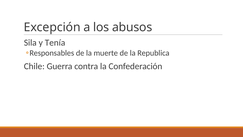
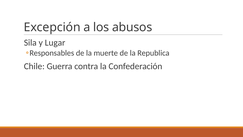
Tenía: Tenía -> Lugar (55, 43)
